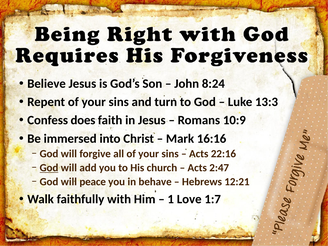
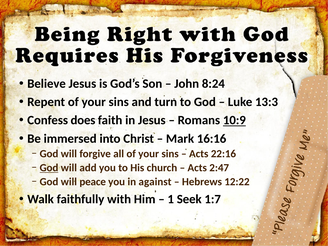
10:9 underline: none -> present (234, 120)
behave: behave -> against (155, 182)
12:21: 12:21 -> 12:22 (237, 182)
Love: Love -> Seek (189, 199)
